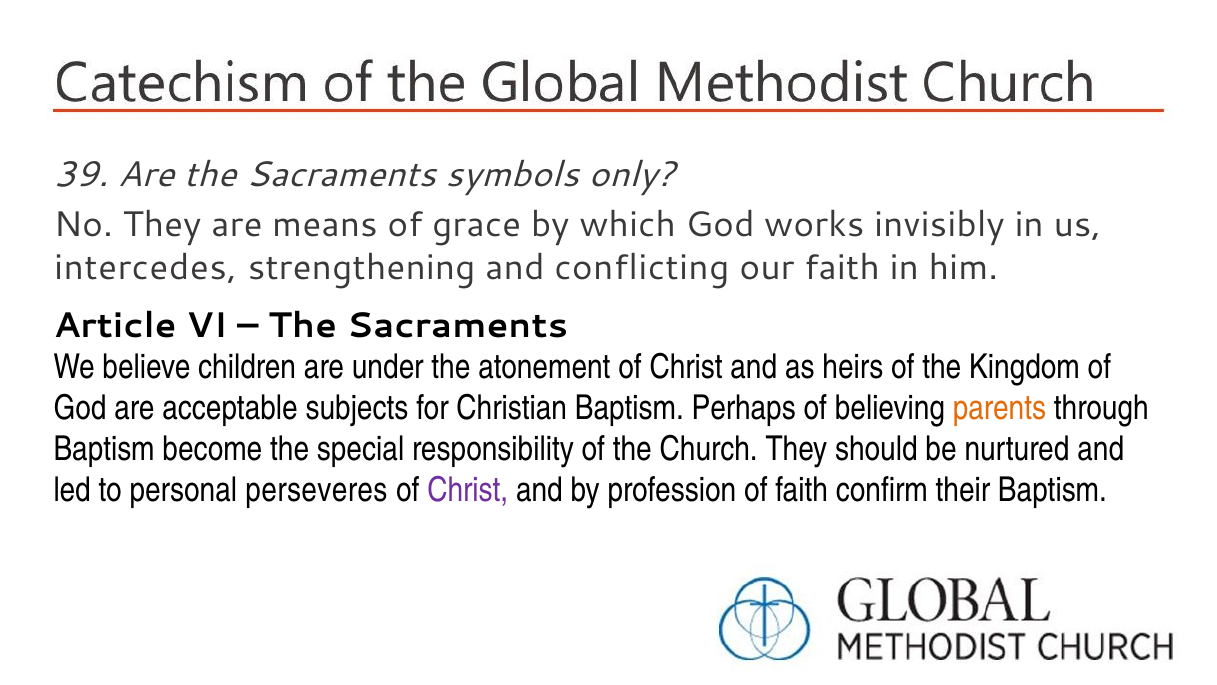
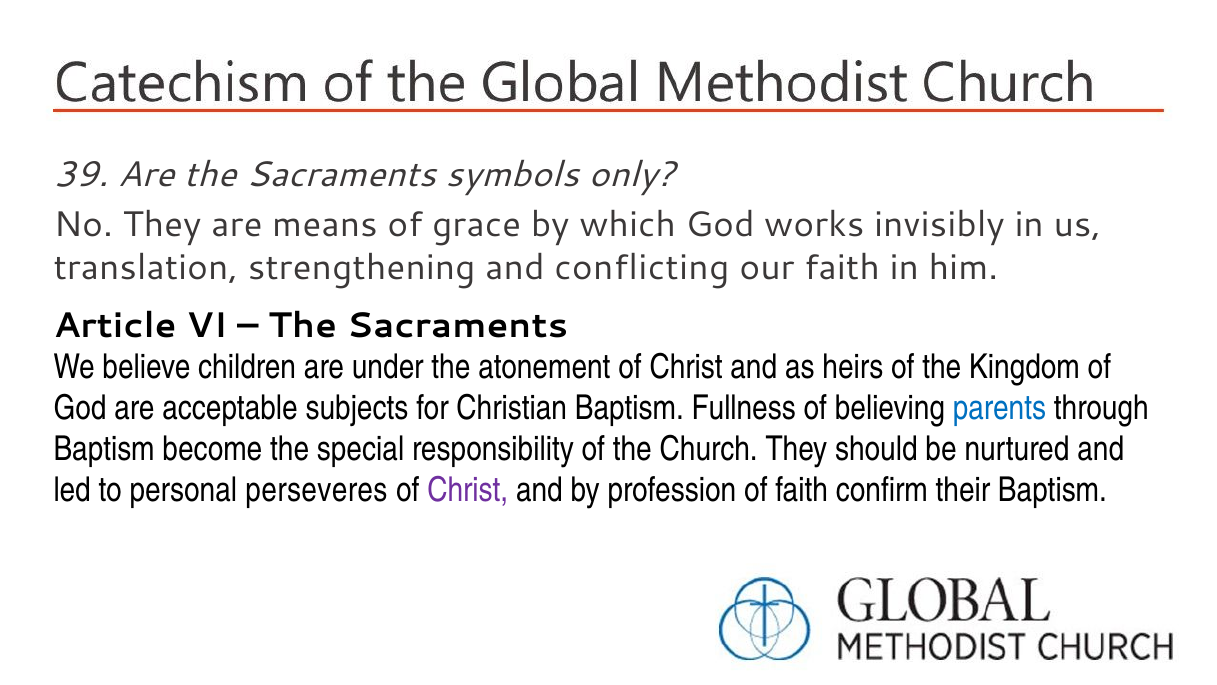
intercedes: intercedes -> translation (146, 267)
Perhaps: Perhaps -> Fullness (744, 408)
parents colour: orange -> blue (999, 408)
